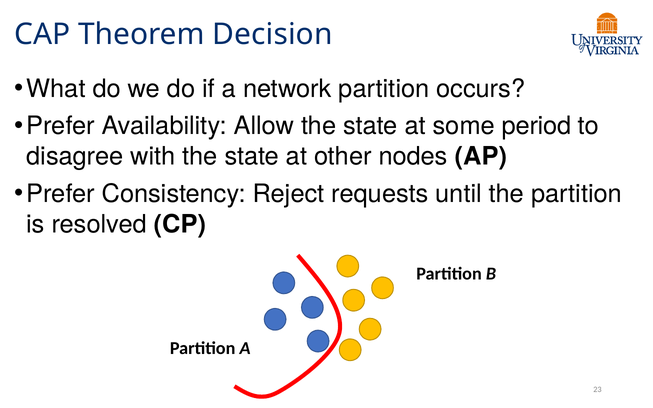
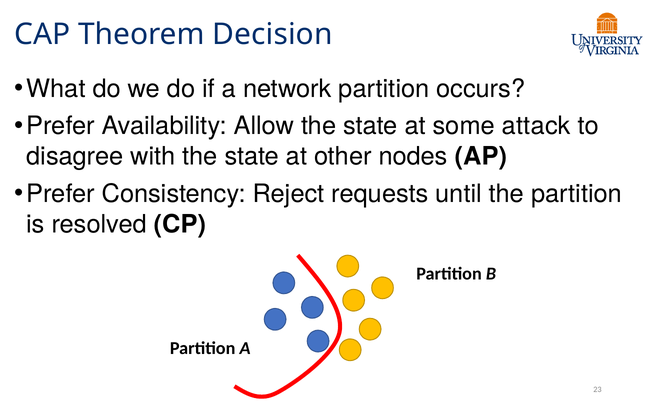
period: period -> attack (536, 126)
